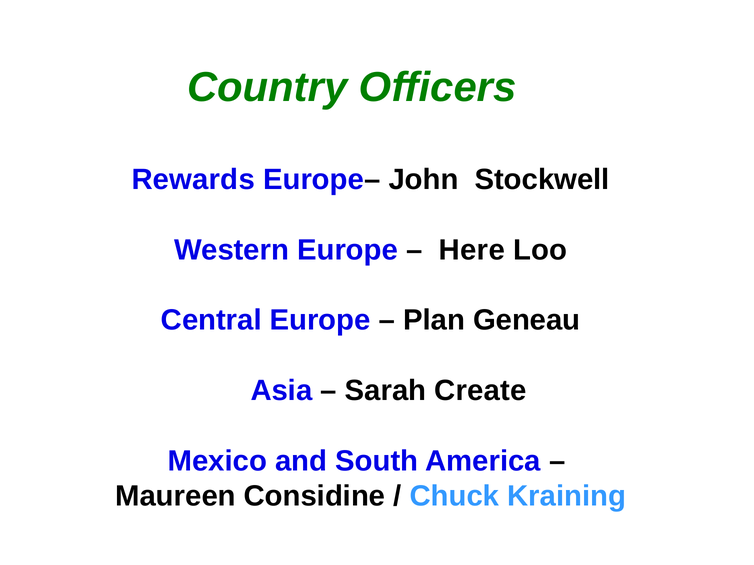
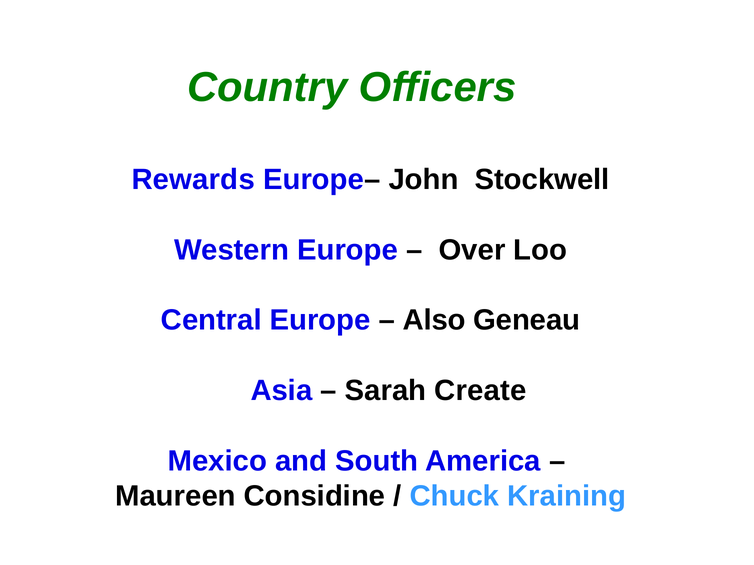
Here: Here -> Over (472, 250)
Plan: Plan -> Also (434, 320)
